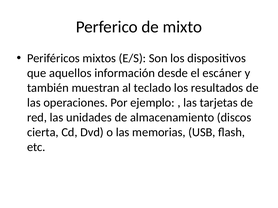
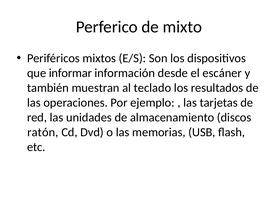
aquellos: aquellos -> informar (70, 73)
cierta: cierta -> ratón (43, 132)
